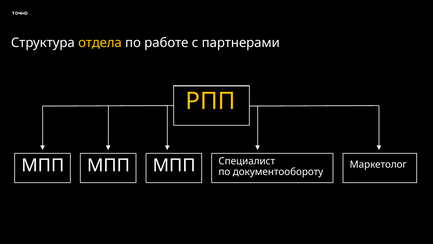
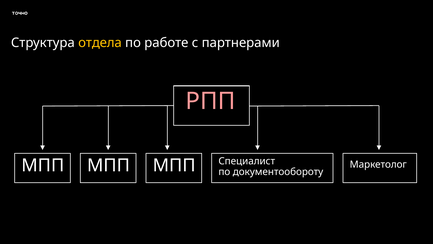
РПП colour: yellow -> pink (211, 101)
